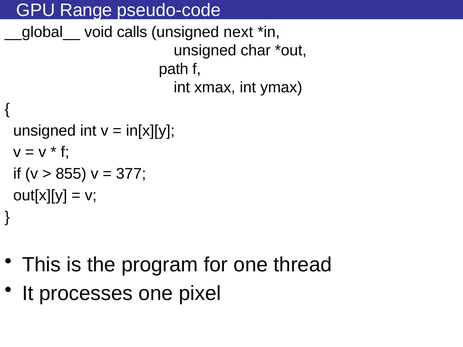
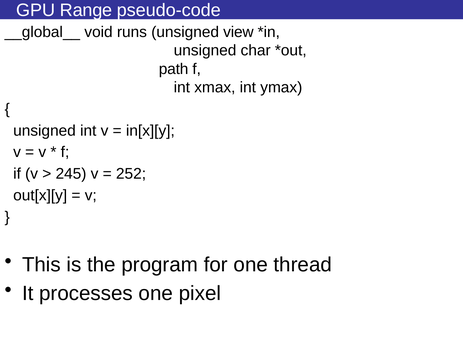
calls: calls -> runs (132, 32)
next: next -> view (238, 32)
855: 855 -> 245 (71, 174)
377: 377 -> 252 (131, 174)
